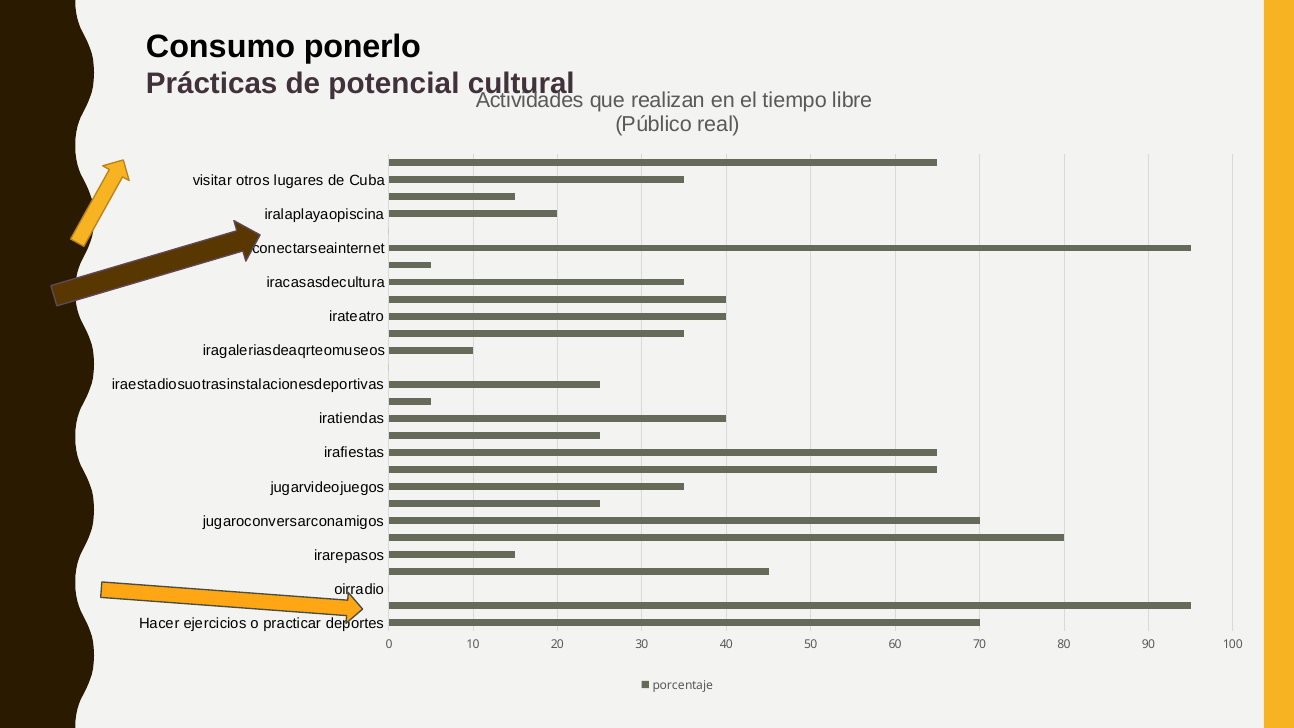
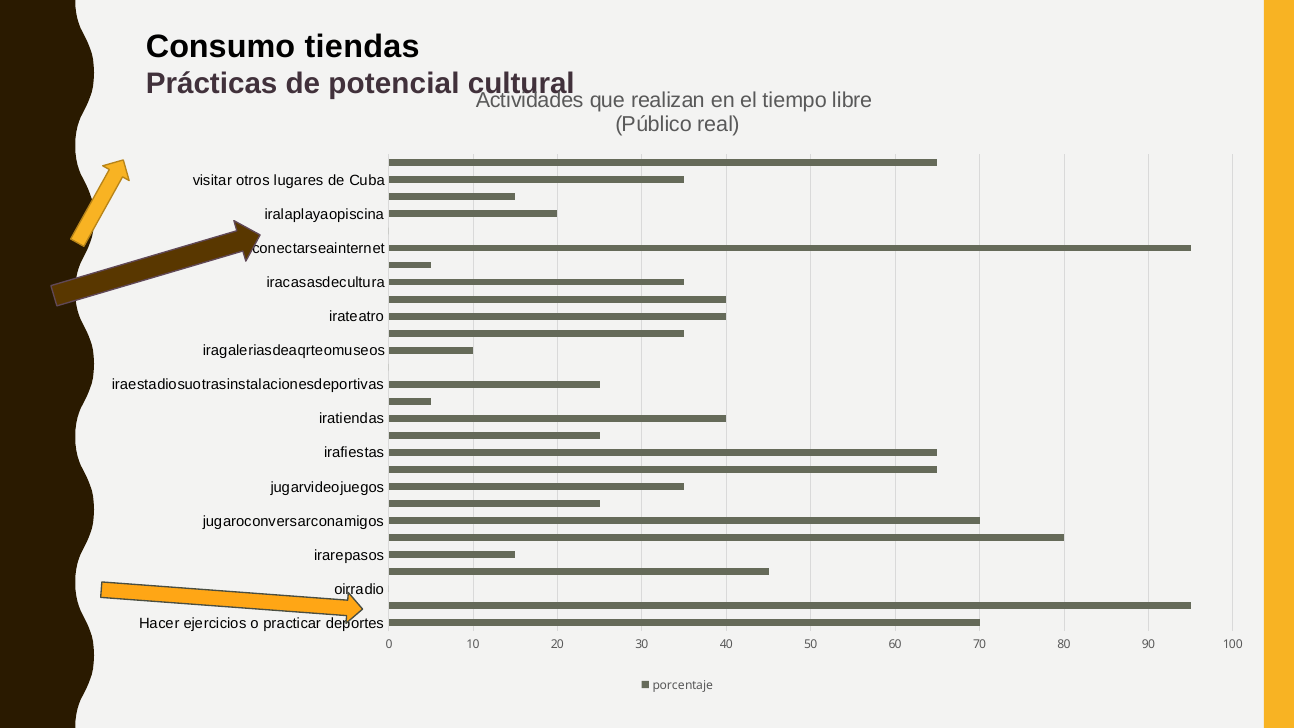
ponerlo: ponerlo -> tiendas (362, 47)
